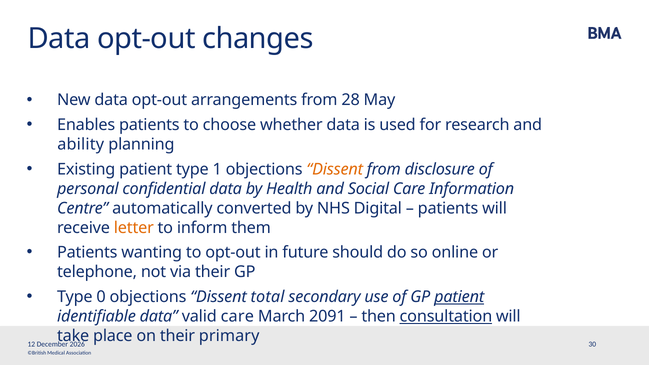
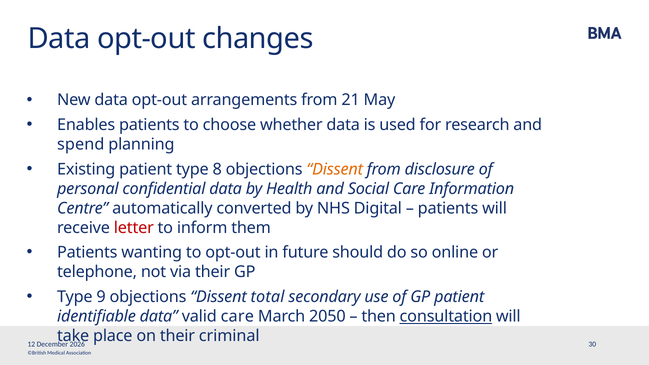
28: 28 -> 21 (351, 100)
ability: ability -> spend (81, 144)
1: 1 -> 8 (217, 169)
letter colour: orange -> red (134, 228)
0: 0 -> 9 (101, 297)
patient underline: present -> none (459, 297)
2091: 2091 -> 2050 (327, 316)
primary: primary -> criminal (229, 336)
